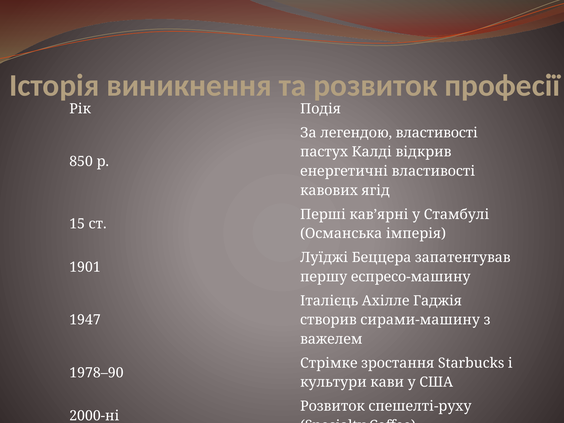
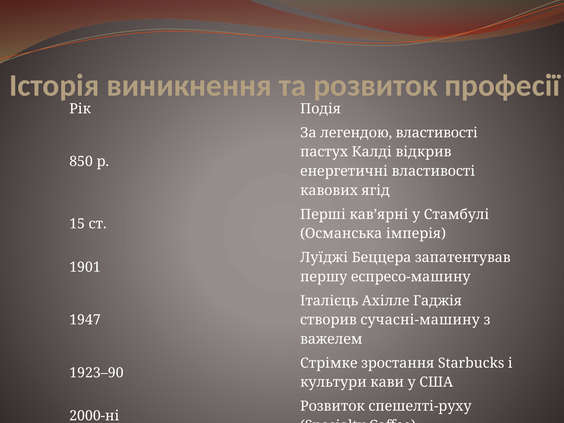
сирами-машину: сирами-машину -> сучасні-машину (420, 320)
1978–90: 1978–90 -> 1923–90 (96, 373)
